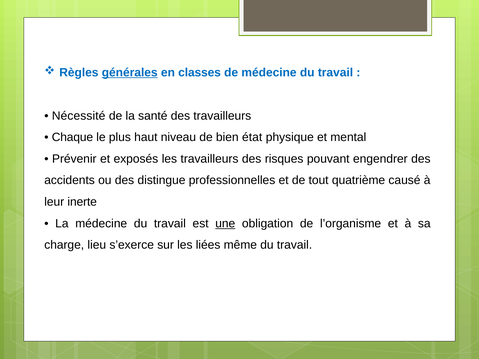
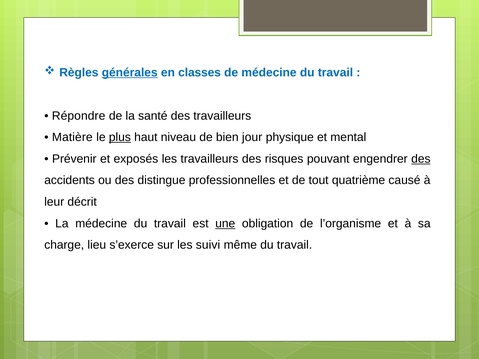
Nécessité: Nécessité -> Répondre (79, 116)
Chaque: Chaque -> Matière (72, 137)
plus underline: none -> present (120, 137)
état: état -> jour (252, 137)
des underline: none -> present (421, 159)
inerte: inerte -> décrit (82, 202)
liées: liées -> suivi (208, 245)
